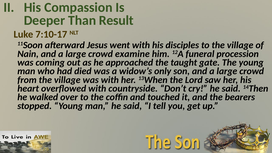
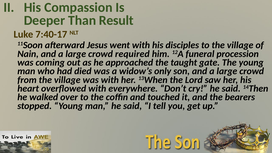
7:10-17: 7:10-17 -> 7:40-17 (51, 34)
examine: examine -> required (132, 54)
countryside: countryside -> everywhere (133, 89)
